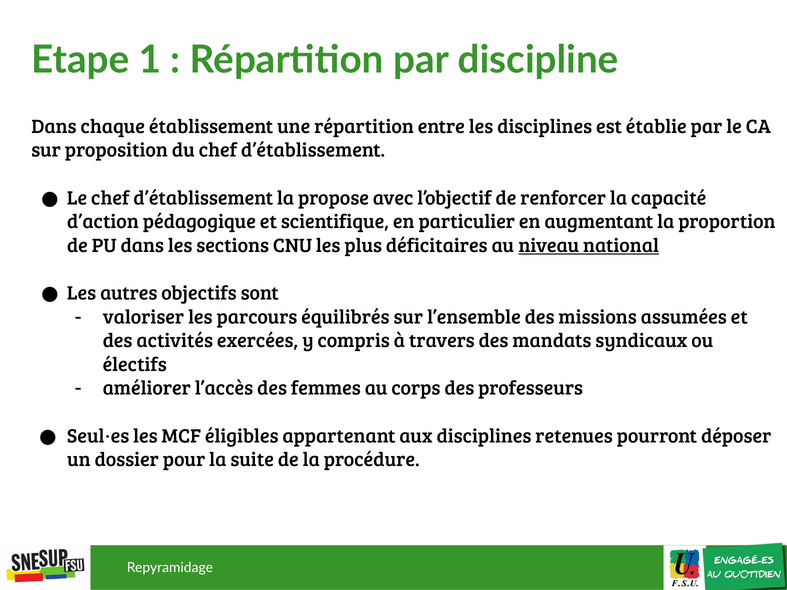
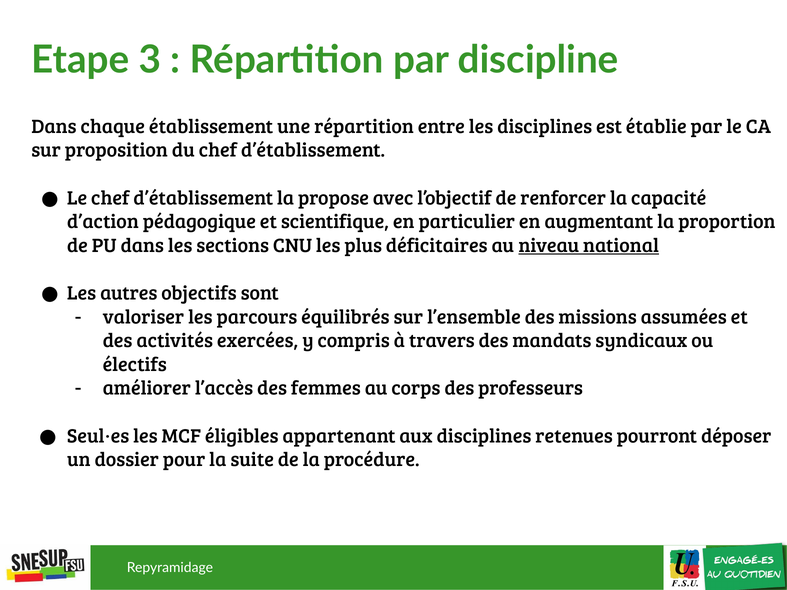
1: 1 -> 3 (150, 60)
